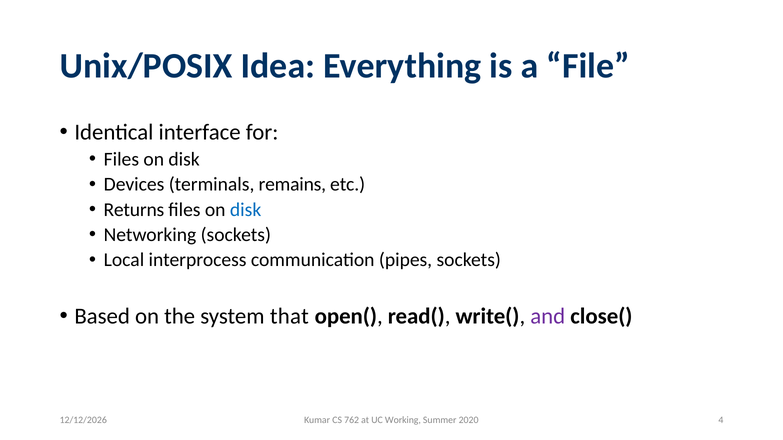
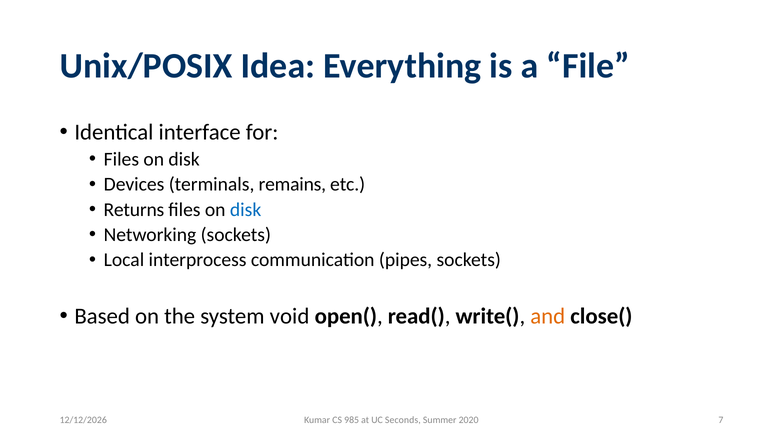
that: that -> void (290, 316)
and colour: purple -> orange (548, 316)
762: 762 -> 985 (352, 421)
Working: Working -> Seconds (403, 421)
4: 4 -> 7 (721, 421)
